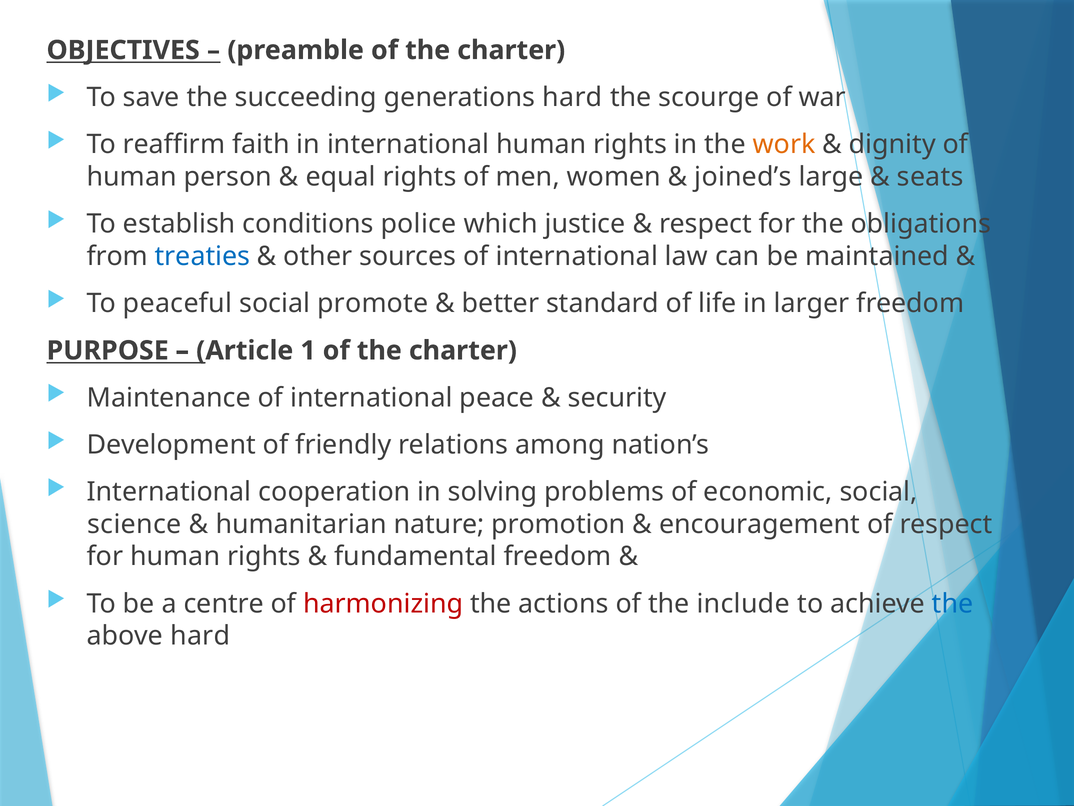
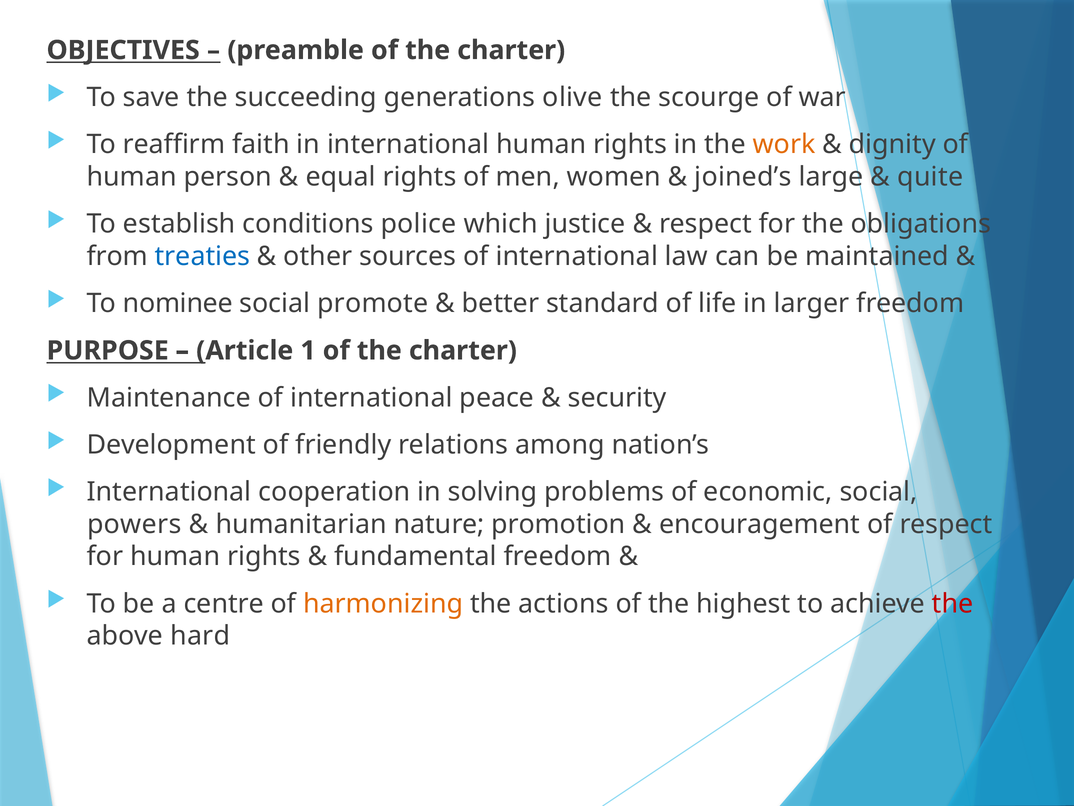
generations hard: hard -> olive (572, 97)
seats: seats -> quite (930, 177)
peaceful: peaceful -> nominee (178, 303)
science: science -> powers (134, 524)
harmonizing colour: red -> orange (383, 603)
include: include -> highest (743, 603)
the colour: blue -> red (953, 603)
